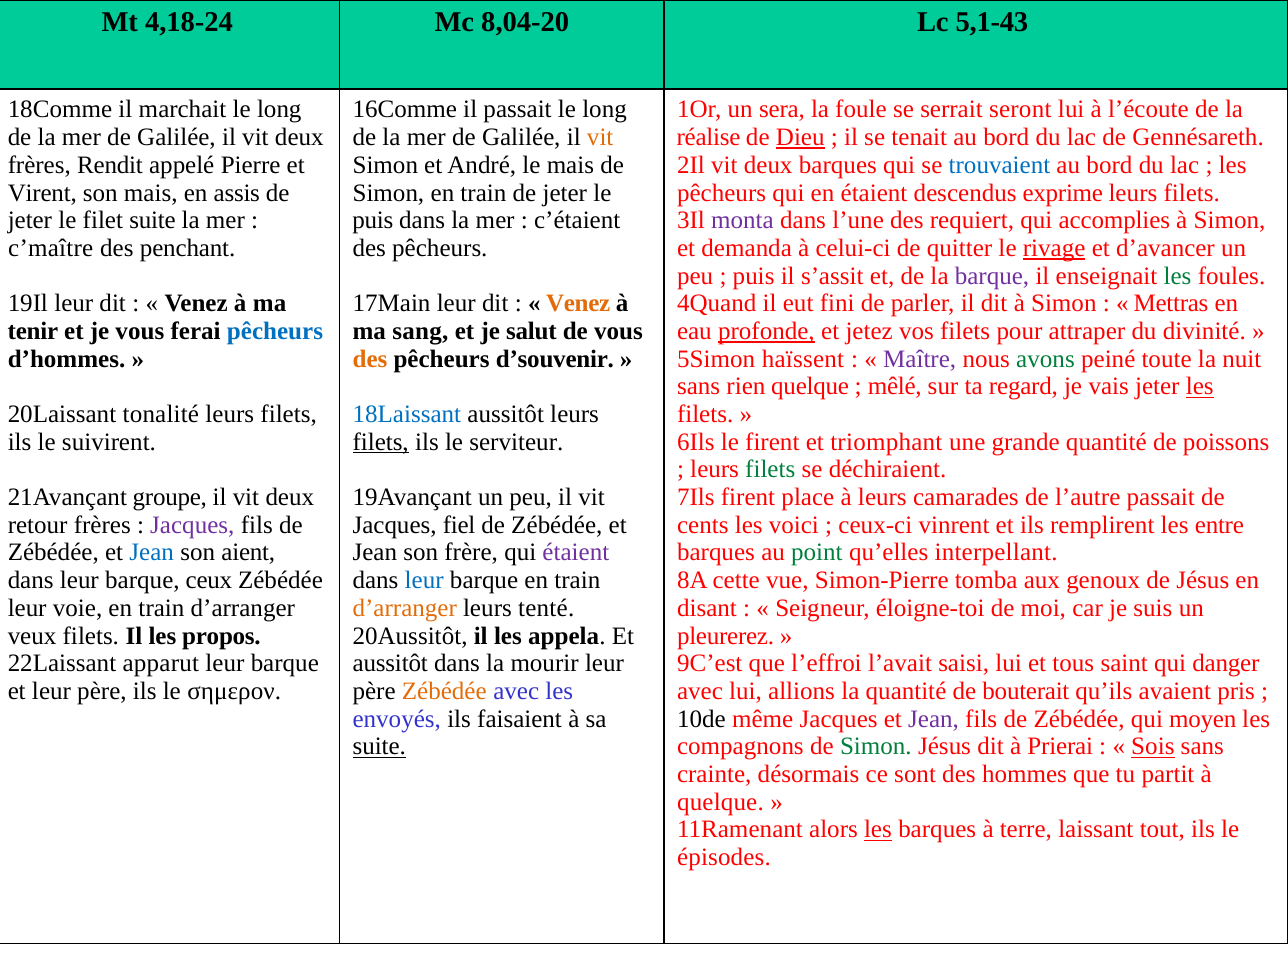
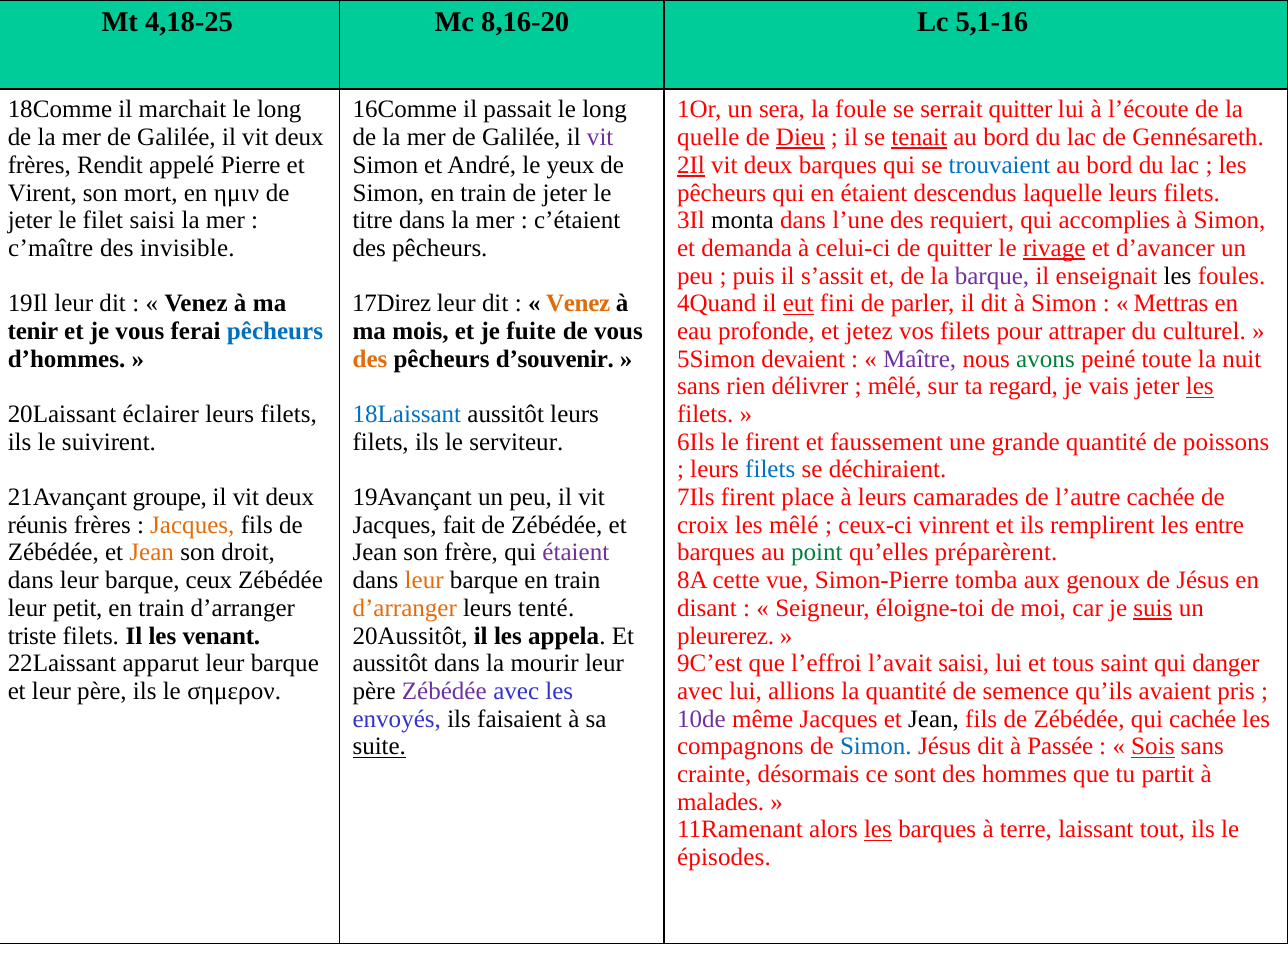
4,18-24: 4,18-24 -> 4,18-25 (189, 23)
8,04-20: 8,04-20 -> 8,16-20 (525, 23)
5,1-43: 5,1-43 -> 5,1-16 (992, 23)
serrait seront: seront -> quitter (1021, 110)
vit colour: orange -> purple (600, 137)
réalise: réalise -> quelle (708, 137)
tenait underline: none -> present (919, 137)
le mais: mais -> yeux (571, 165)
2Il underline: none -> present (691, 165)
son mais: mais -> mort (151, 193)
assis: assis -> ημιν (237, 193)
exprime: exprime -> laquelle (1063, 193)
filet suite: suite -> saisi (152, 220)
puis: puis -> titre (373, 220)
monta colour: purple -> black (742, 220)
penchant: penchant -> invisible (187, 248)
les colour: green -> black (1178, 276)
17Main: 17Main -> 17Direz (392, 303)
eut underline: none -> present (798, 303)
sang: sang -> mois (420, 331)
salut: salut -> fuite (531, 331)
profonde underline: present -> none (766, 331)
divinité: divinité -> culturel (1204, 331)
haïssent: haïssent -> devaient (803, 359)
rien quelque: quelque -> délivrer (810, 387)
tonalité: tonalité -> éclairer (161, 414)
filets underline: present -> none (381, 442)
triomphant: triomphant -> faussement (886, 442)
filets colour: green -> blue (770, 470)
l’autre passait: passait -> cachée (1161, 497)
retour: retour -> réunis (38, 525)
Jacques colour: purple -> orange (192, 525)
fiel: fiel -> fait (459, 525)
cents: cents -> croix (703, 525)
les voici: voici -> mêlé (794, 525)
Jean colour: blue -> orange (152, 553)
aient: aient -> droit (248, 553)
interpellant: interpellant -> préparèrent (996, 553)
leur colour: blue -> orange (424, 580)
voie: voie -> petit (78, 608)
suis underline: none -> present (1153, 608)
veux: veux -> triste (32, 636)
propos: propos -> venant (221, 636)
Zébédée colour: orange -> purple (444, 691)
bouterait: bouterait -> semence (1026, 691)
10de colour: black -> purple (701, 719)
Jean colour: purple -> black (934, 719)
qui moyen: moyen -> cachée (1203, 719)
Simon colour: green -> blue (876, 746)
Prierai: Prierai -> Passée (1060, 746)
quelque: quelque -> malades (721, 802)
